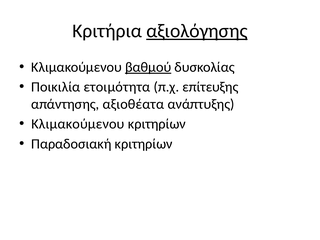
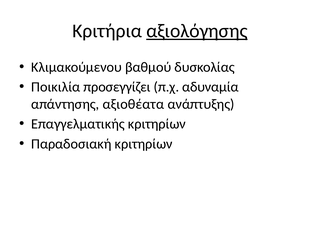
βαθμού underline: present -> none (148, 67)
ετοιμότητα: ετοιμότητα -> προσεγγίζει (117, 87)
επίτευξης: επίτευξης -> αδυναμία (210, 87)
Κλιμακούμενου: Κλιμακούμενου -> Επαγγελματικής (78, 124)
